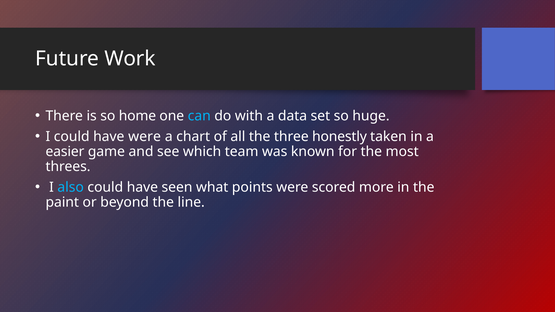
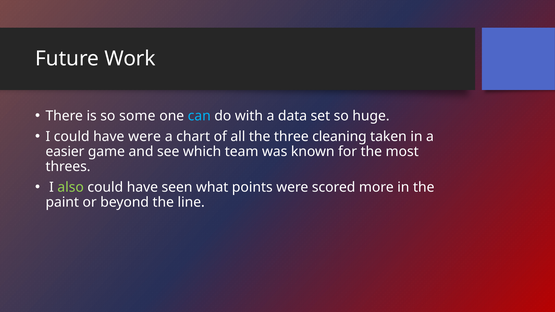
home: home -> some (137, 116)
honestly: honestly -> cleaning (339, 137)
also colour: light blue -> light green (71, 187)
